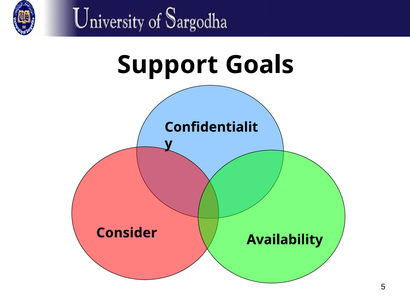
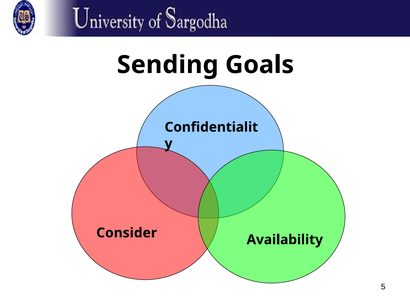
Support: Support -> Sending (168, 65)
